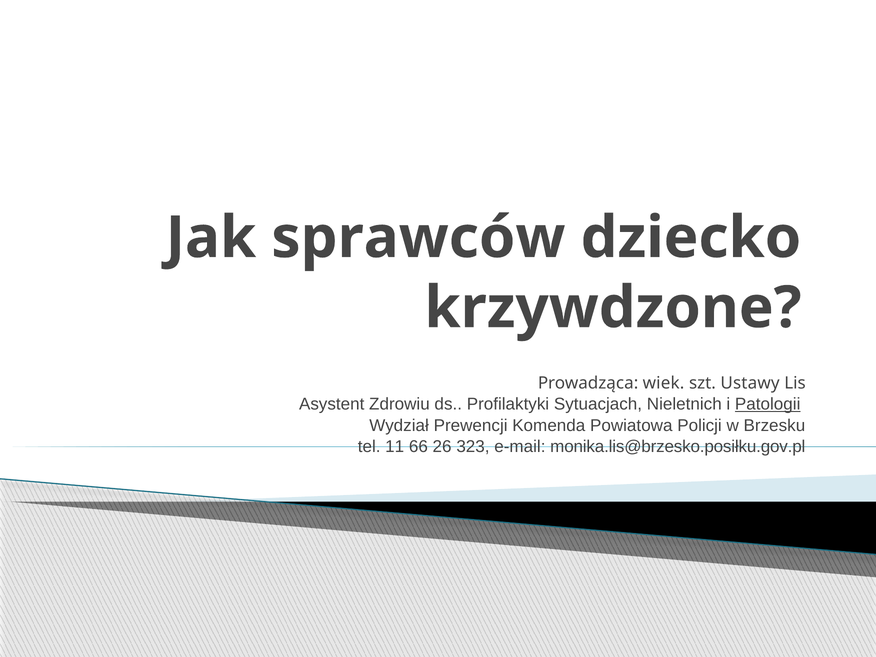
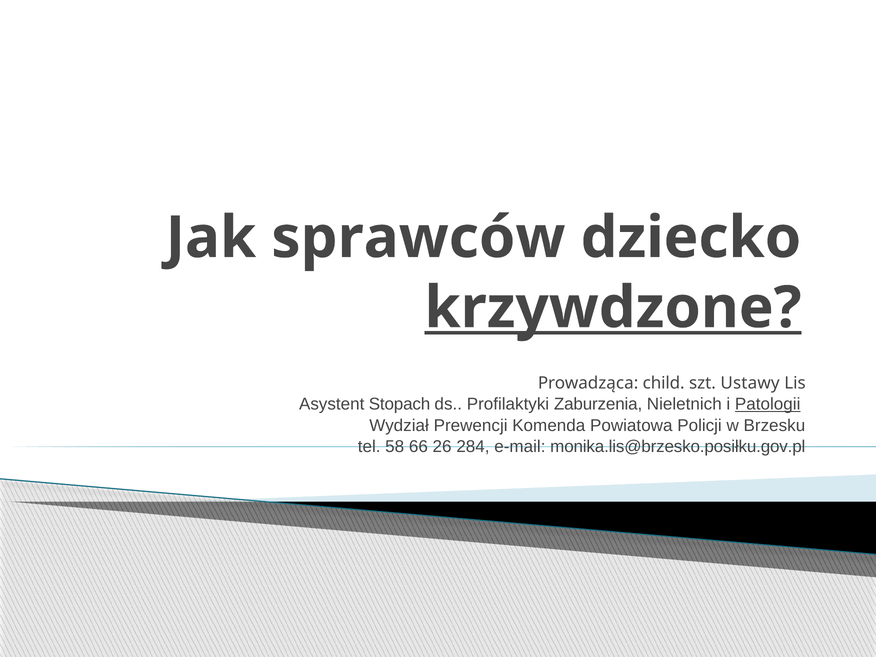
krzywdzone underline: none -> present (613, 308)
wiek: wiek -> child (664, 383)
Zdrowiu: Zdrowiu -> Stopach (400, 404)
Sytuacjach: Sytuacjach -> Zaburzenia (598, 404)
11: 11 -> 58 (395, 447)
323: 323 -> 284 (473, 447)
